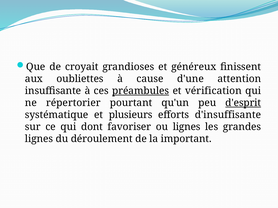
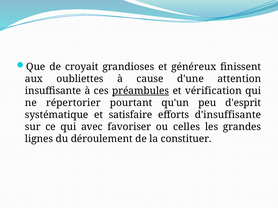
d'esprit underline: present -> none (243, 103)
plusieurs: plusieurs -> satisfaire (131, 115)
dont: dont -> avec (92, 127)
ou lignes: lignes -> celles (187, 127)
important: important -> constituer (186, 139)
